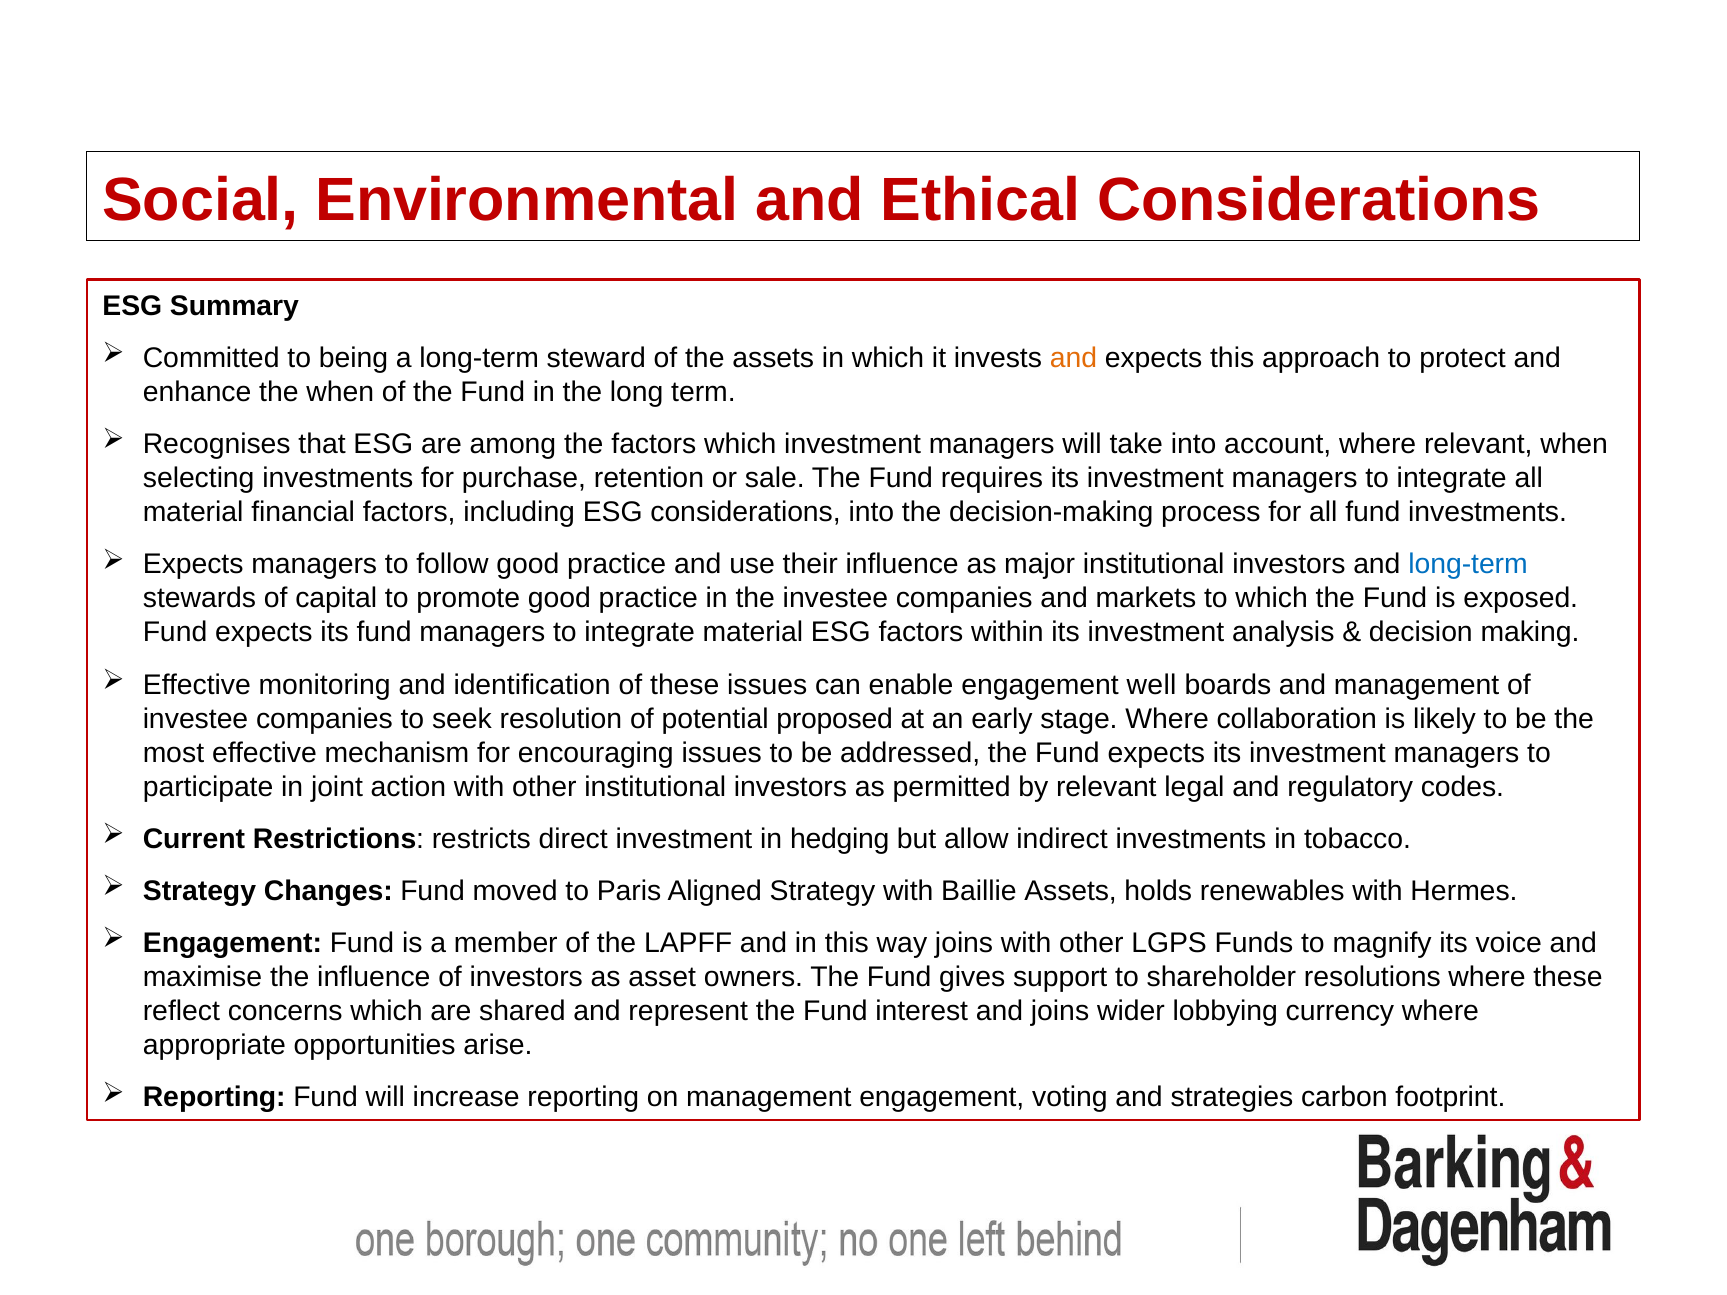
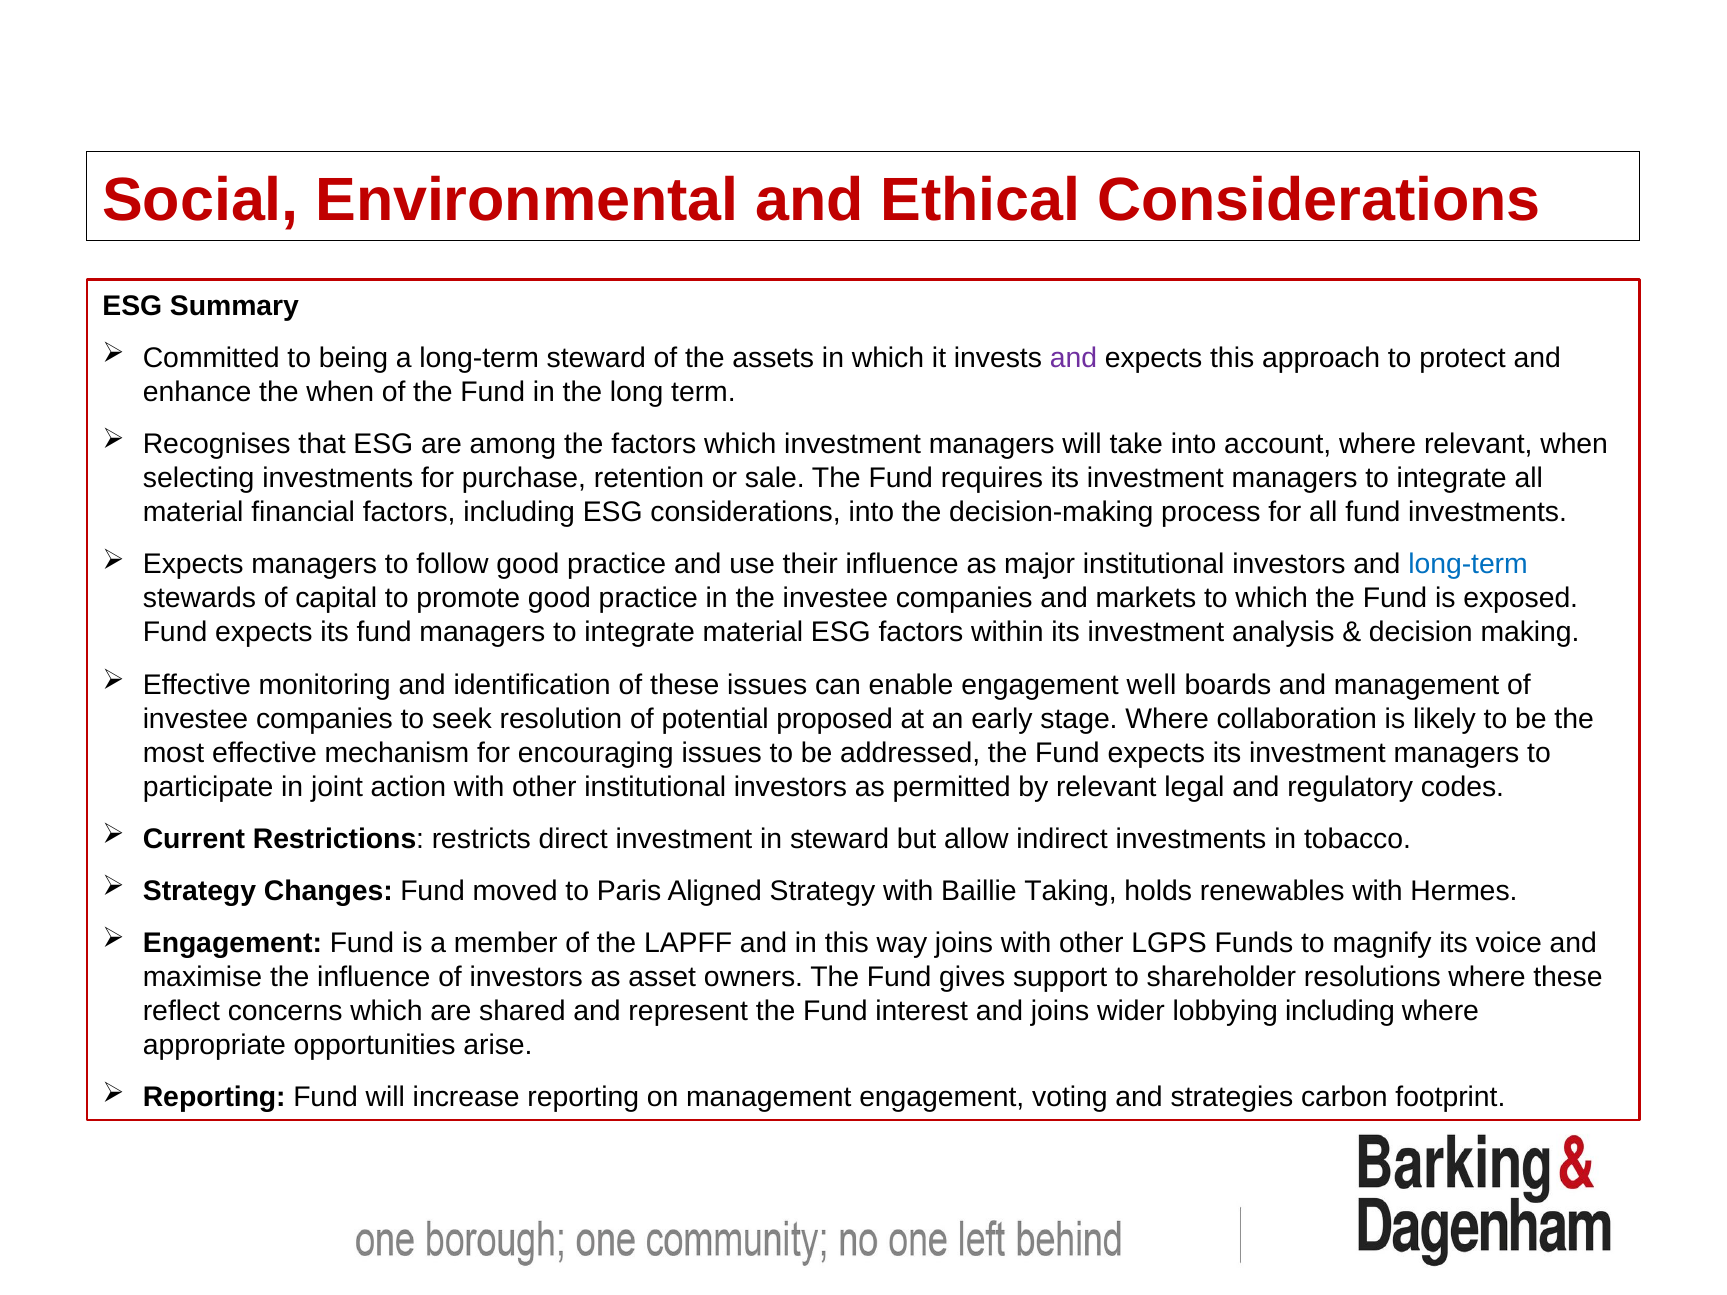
and colour: orange -> purple (1073, 358)
in hedging: hedging -> steward (840, 839)
Baillie Assets: Assets -> Taking (1071, 891)
lobbying currency: currency -> including (1340, 1011)
